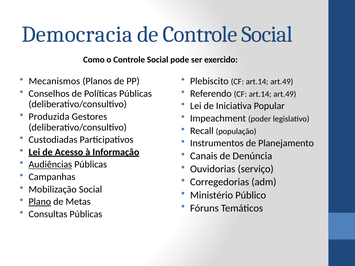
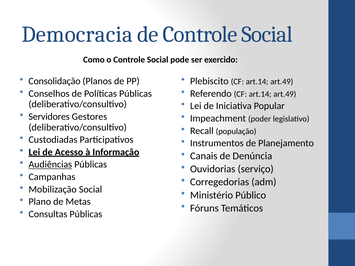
Mecanismos: Mecanismos -> Consolidação (54, 81)
Produzida: Produzida -> Servidores (49, 117)
Plano underline: present -> none (40, 202)
